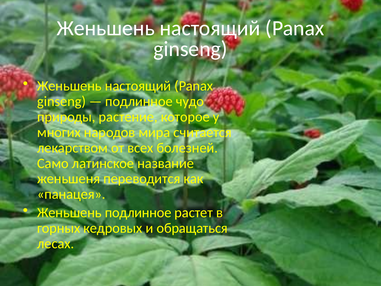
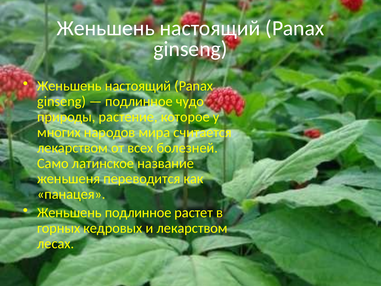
и обращаться: обращаться -> лекарством (192, 228)
